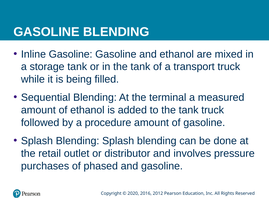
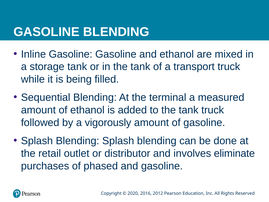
procedure: procedure -> vigorously (108, 122)
pressure: pressure -> eliminate (234, 153)
